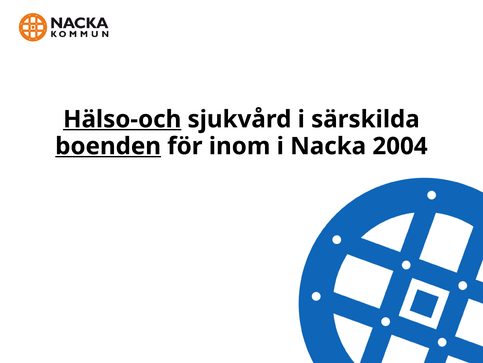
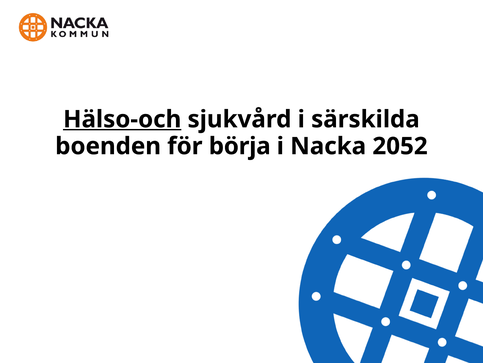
boenden underline: present -> none (108, 146)
inom: inom -> börja (240, 146)
2004: 2004 -> 2052 (400, 146)
